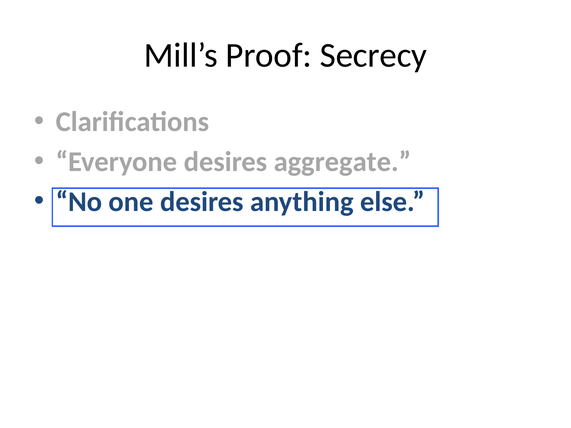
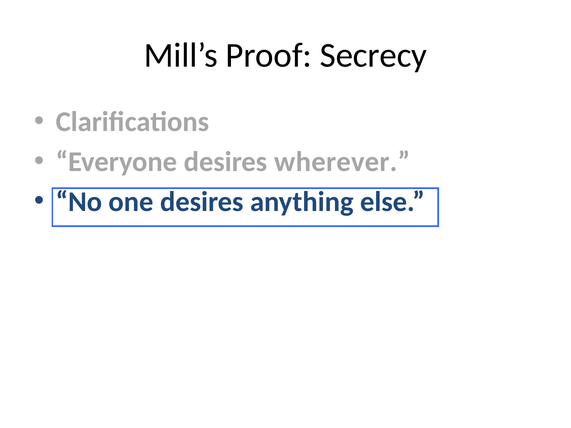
aggregate: aggregate -> wherever (342, 162)
